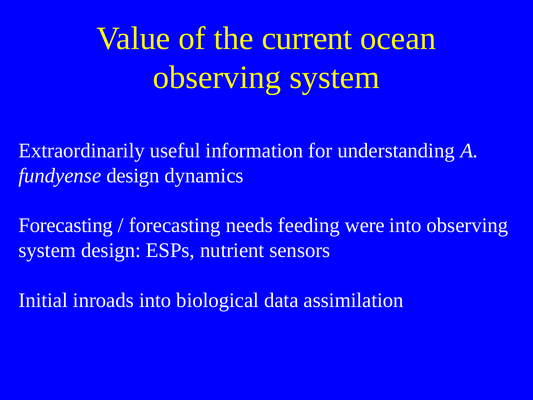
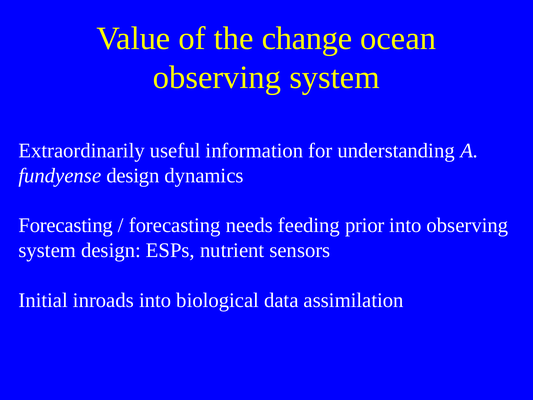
current: current -> change (307, 38)
were: were -> prior (365, 225)
